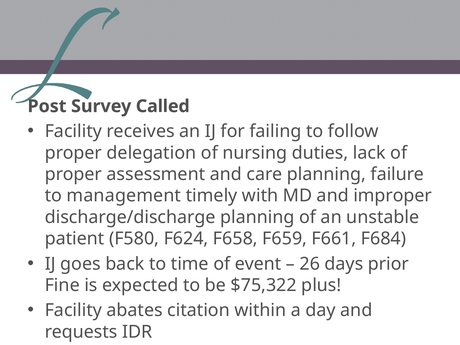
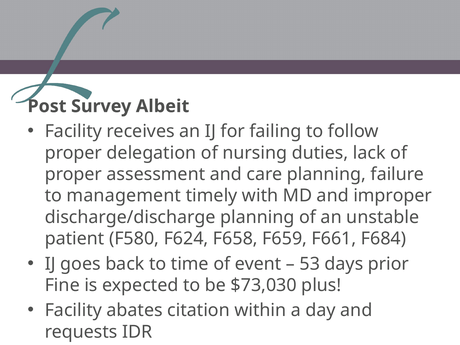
Called: Called -> Albeit (163, 106)
26: 26 -> 53 (310, 264)
$75,322: $75,322 -> $73,030 (264, 285)
